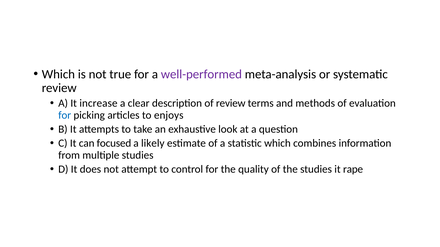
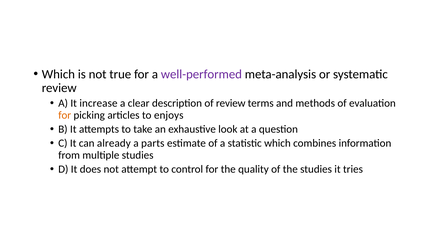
for colour: blue -> orange (65, 115)
focused: focused -> already (114, 144)
likely: likely -> parts (153, 144)
rape: rape -> tries (353, 170)
